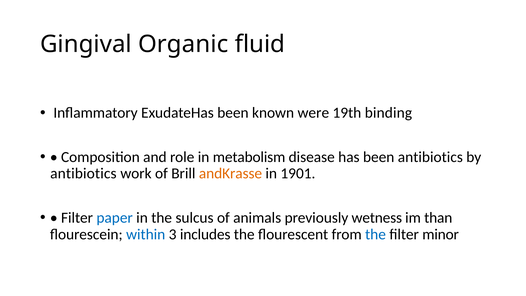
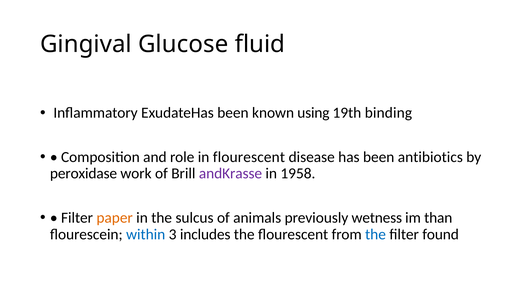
Organic: Organic -> Glucose (183, 44)
were: were -> using (313, 113)
in metabolism: metabolism -> flourescent (249, 157)
antibiotics: antibiotics -> peroxidase (84, 174)
andKrasse colour: orange -> purple (231, 174)
1901: 1901 -> 1958 (298, 174)
paper colour: blue -> orange (115, 218)
minor: minor -> found (441, 234)
